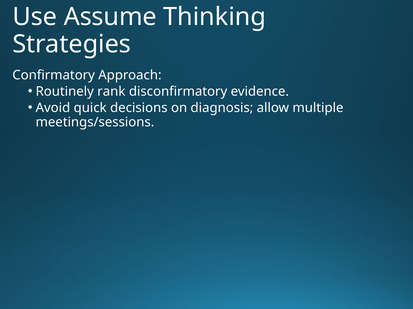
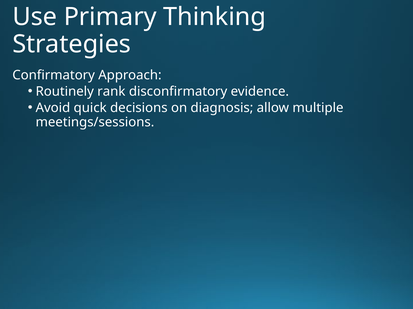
Assume: Assume -> Primary (110, 17)
